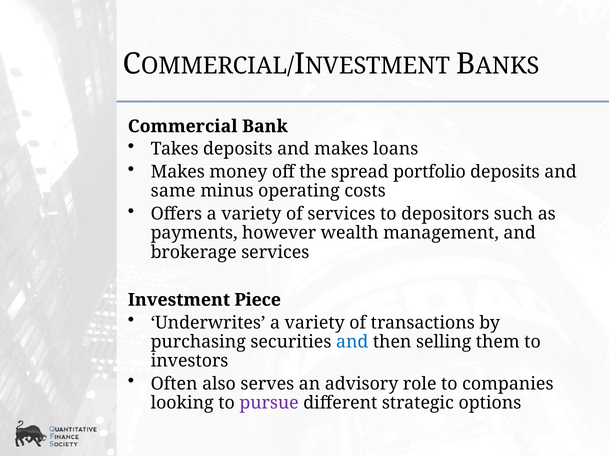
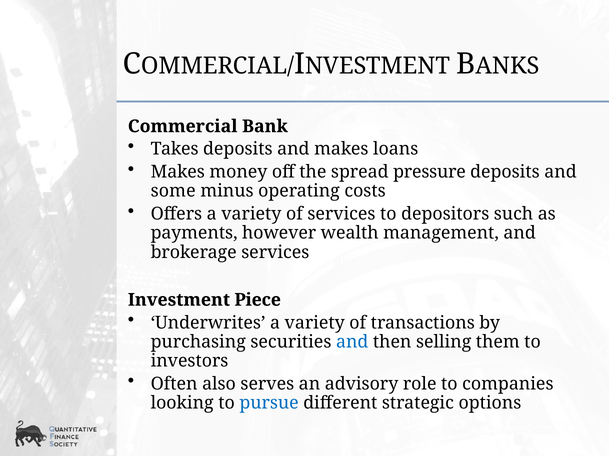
portfolio: portfolio -> pressure (429, 172)
same: same -> some (173, 191)
pursue colour: purple -> blue (269, 404)
